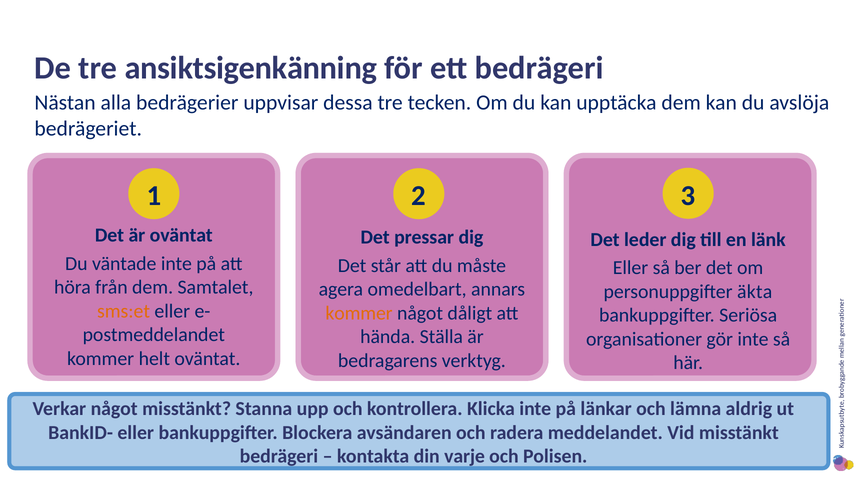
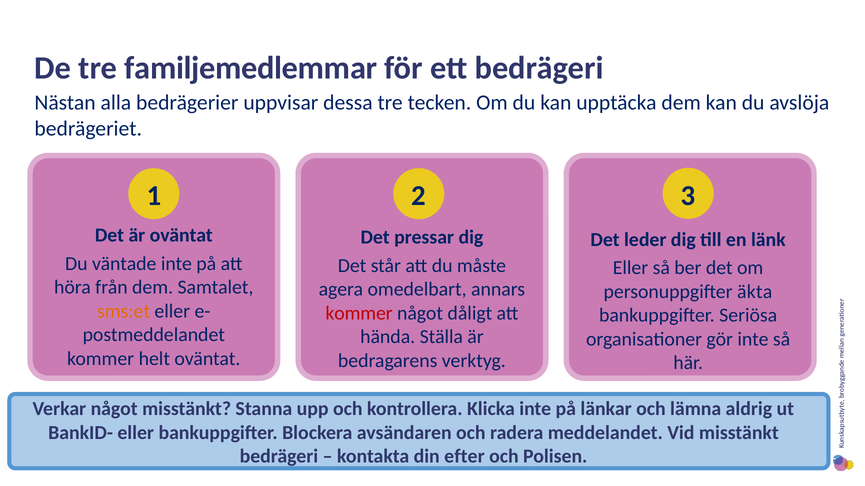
ansiktsigenkänning: ansiktsigenkänning -> familjemedlemmar (251, 68)
kommer colour: orange -> red (359, 314)
varje: varje -> efter (464, 457)
